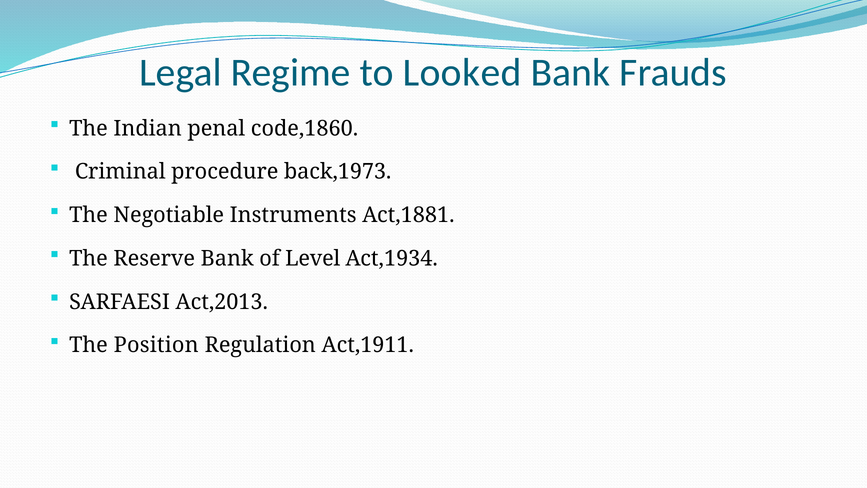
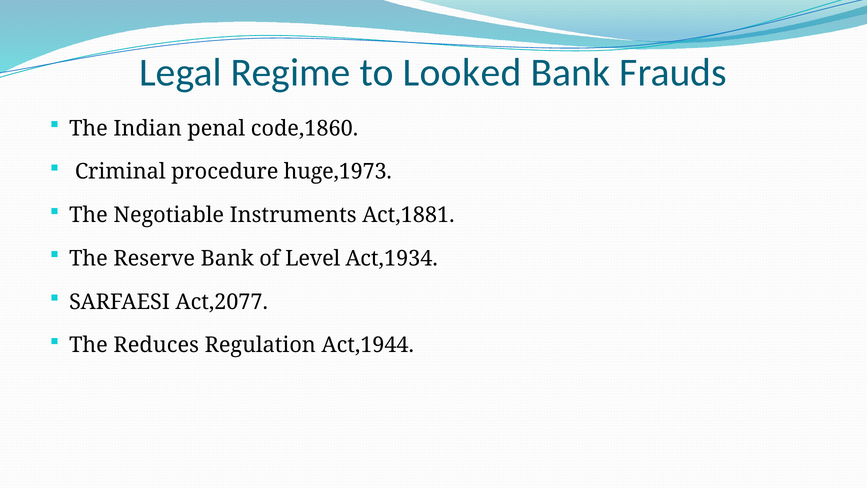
back,1973: back,1973 -> huge,1973 (338, 172)
Act,2013: Act,2013 -> Act,2077 (222, 302)
Position: Position -> Reduces (156, 345)
Act,1911: Act,1911 -> Act,1944 (368, 345)
